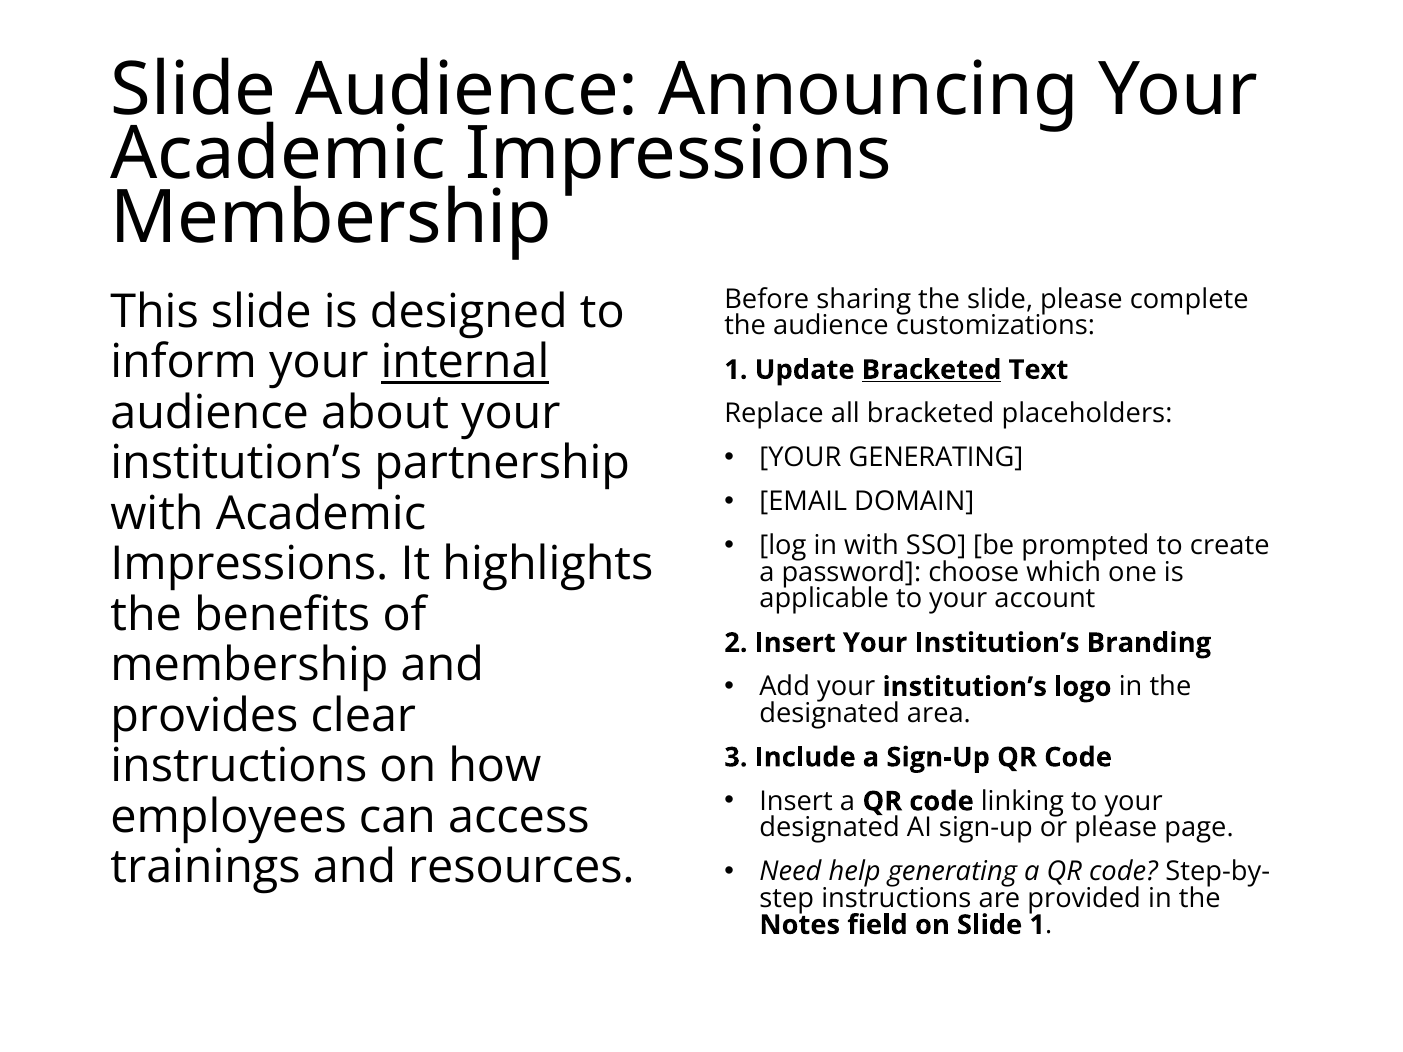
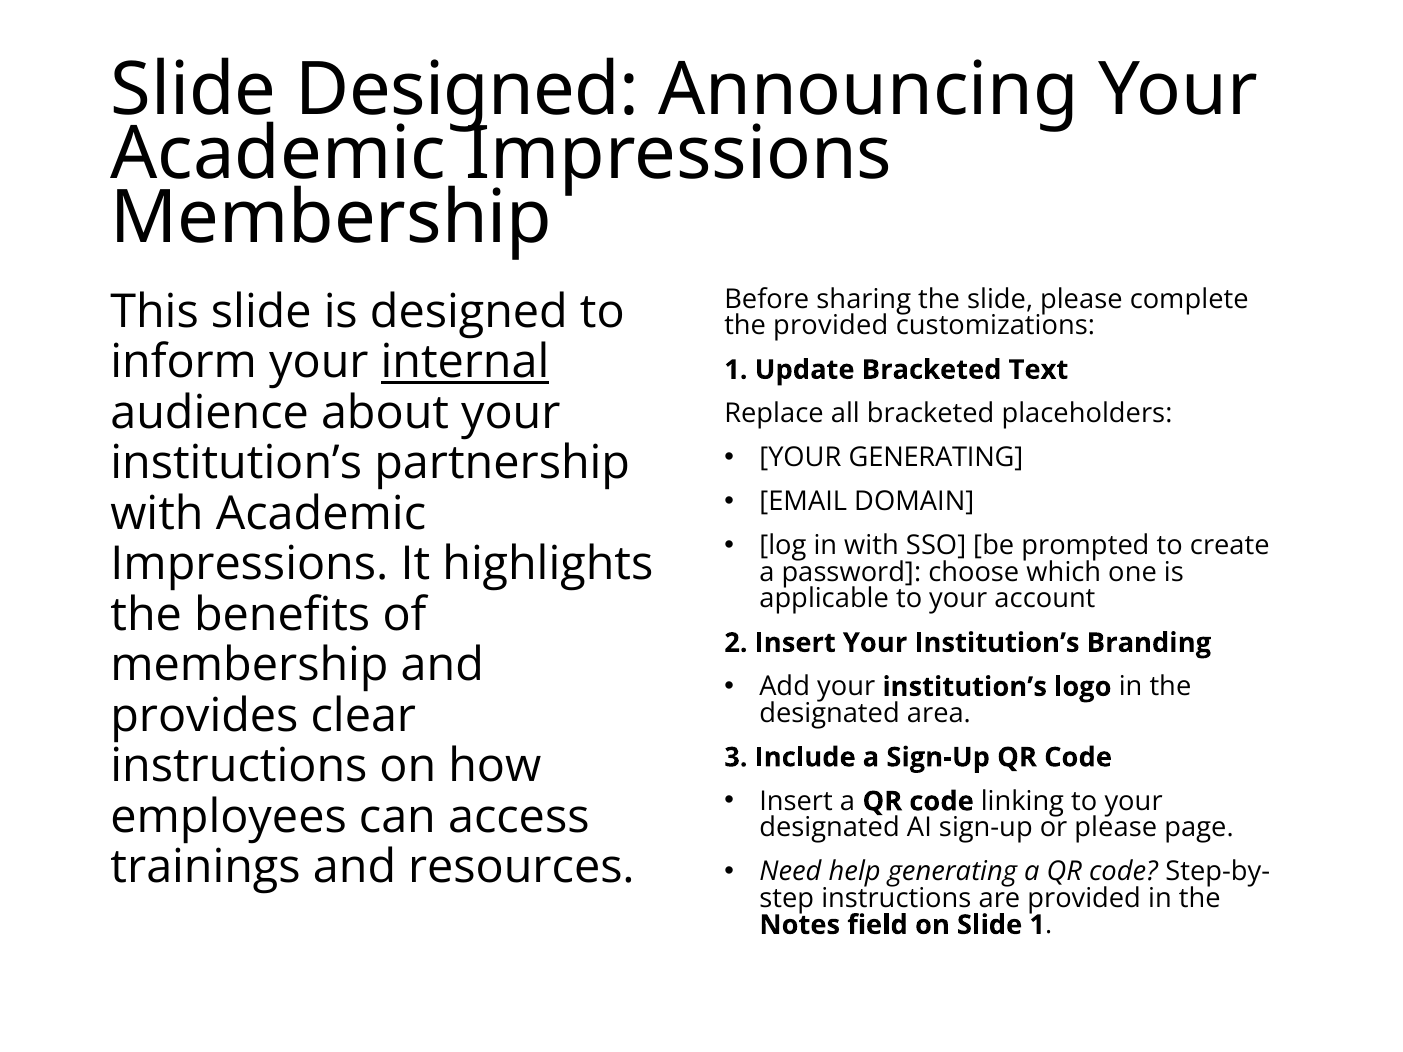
Slide Audience: Audience -> Designed (468, 90)
the audience: audience -> provided (831, 326)
Bracketed underline: present -> none (932, 370)
